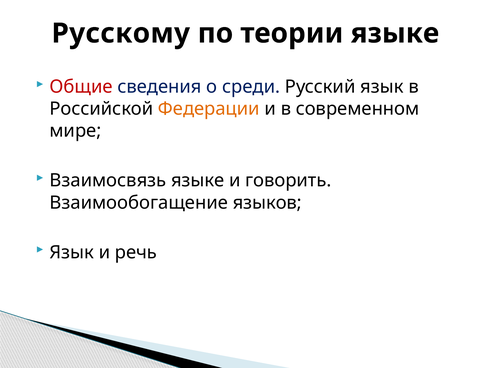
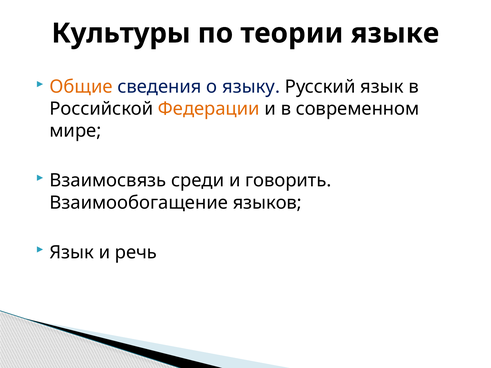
Русскому: Русскому -> Культуры (121, 33)
Общие colour: red -> orange (81, 87)
среди: среди -> языку (251, 87)
Взаимосвязь языке: языке -> среди (198, 181)
